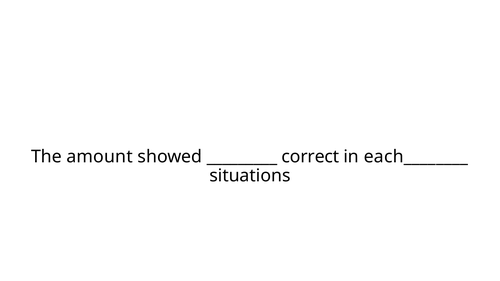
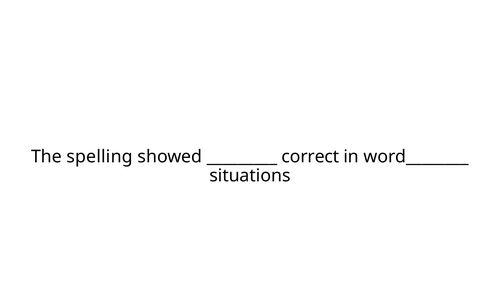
amount: amount -> spelling (100, 157)
each________: each________ -> word________ (416, 157)
